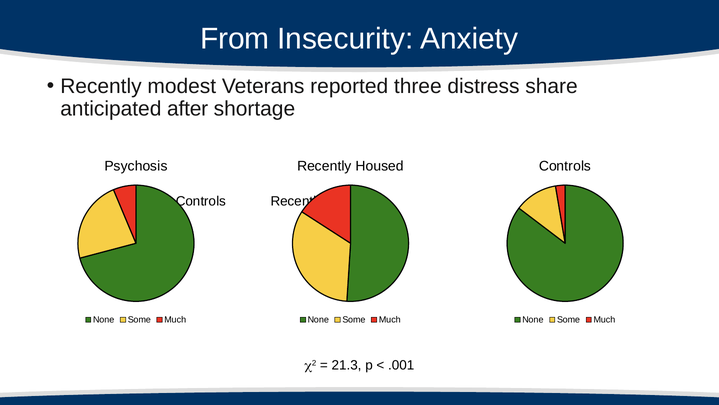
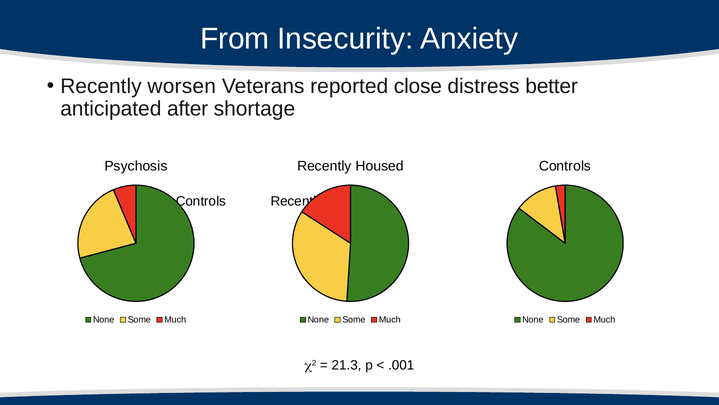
modest: modest -> worsen (182, 86)
three: three -> close (418, 86)
share: share -> better (552, 86)
